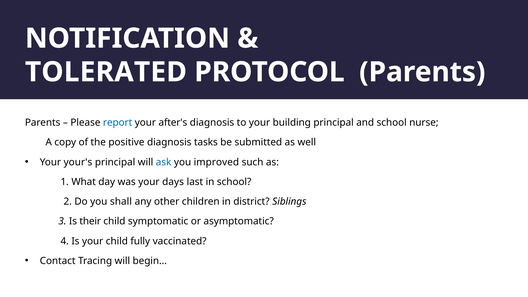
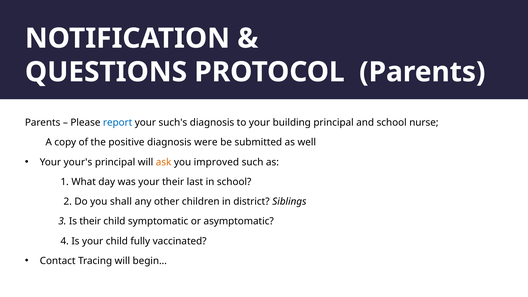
TOLERATED: TOLERATED -> QUESTIONS (106, 72)
after's: after's -> such's (173, 123)
tasks: tasks -> were (206, 142)
ask colour: blue -> orange (164, 162)
your days: days -> their (173, 182)
